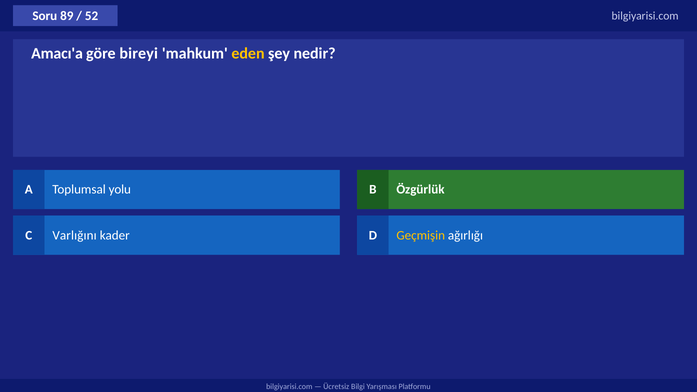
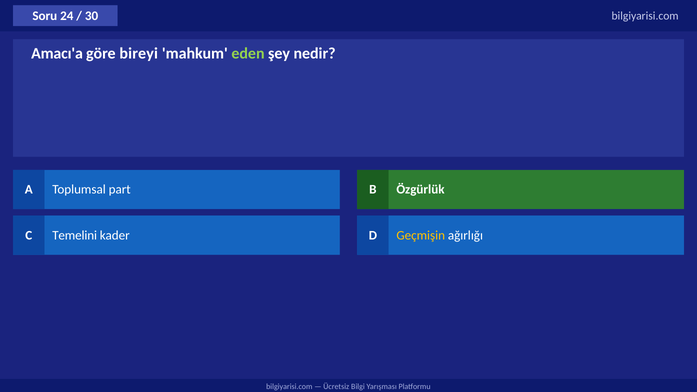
89: 89 -> 24 (67, 16)
52: 52 -> 30 (92, 16)
eden colour: yellow -> light green (248, 54)
yolu: yolu -> part (120, 190)
Varlığını: Varlığını -> Temelini (75, 235)
